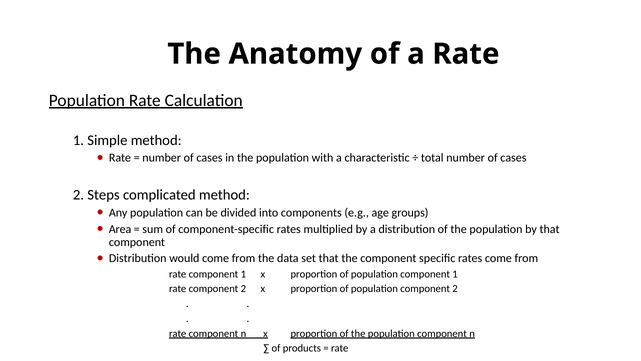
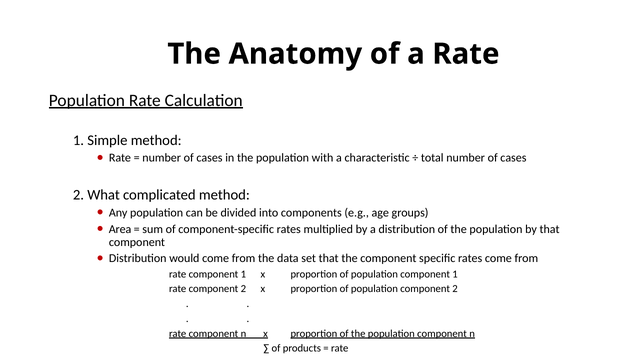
Steps: Steps -> What (104, 195)
